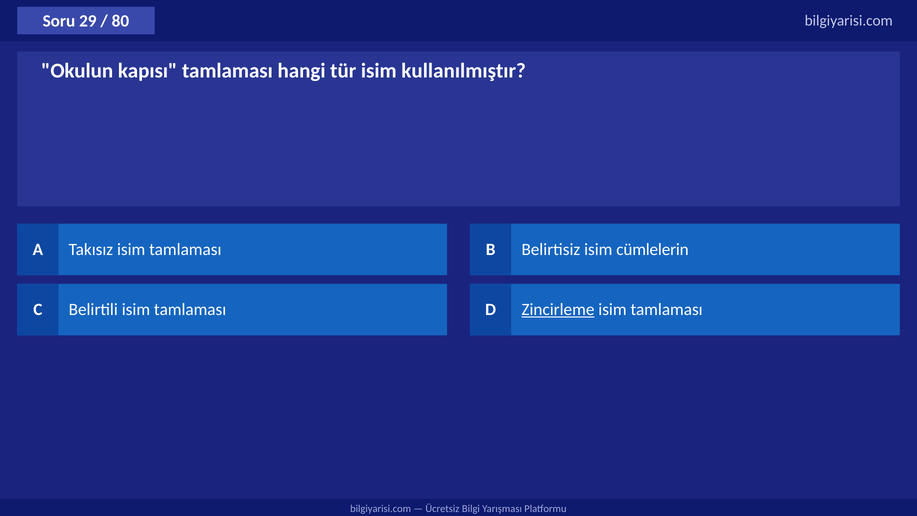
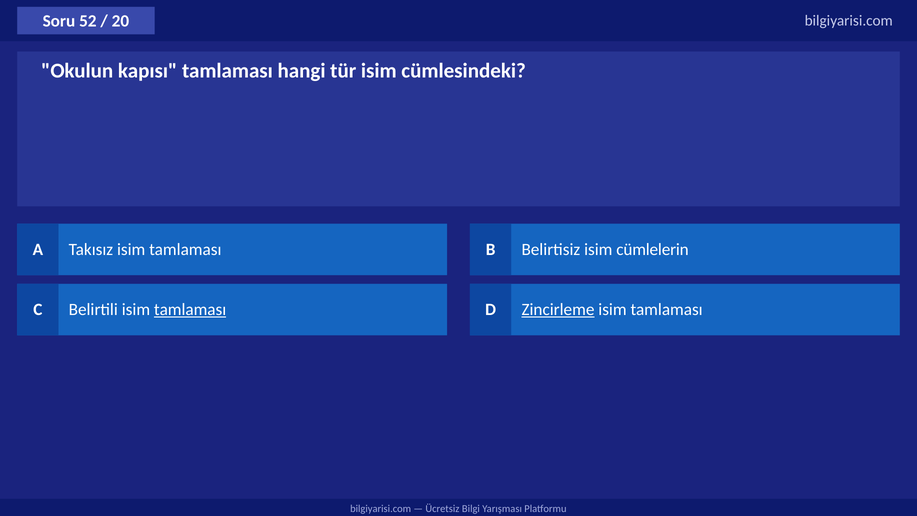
29: 29 -> 52 (88, 21)
80: 80 -> 20 (120, 21)
kullanılmıştır: kullanılmıştır -> cümlesindeki (464, 71)
tamlaması underline: none -> present (190, 310)
